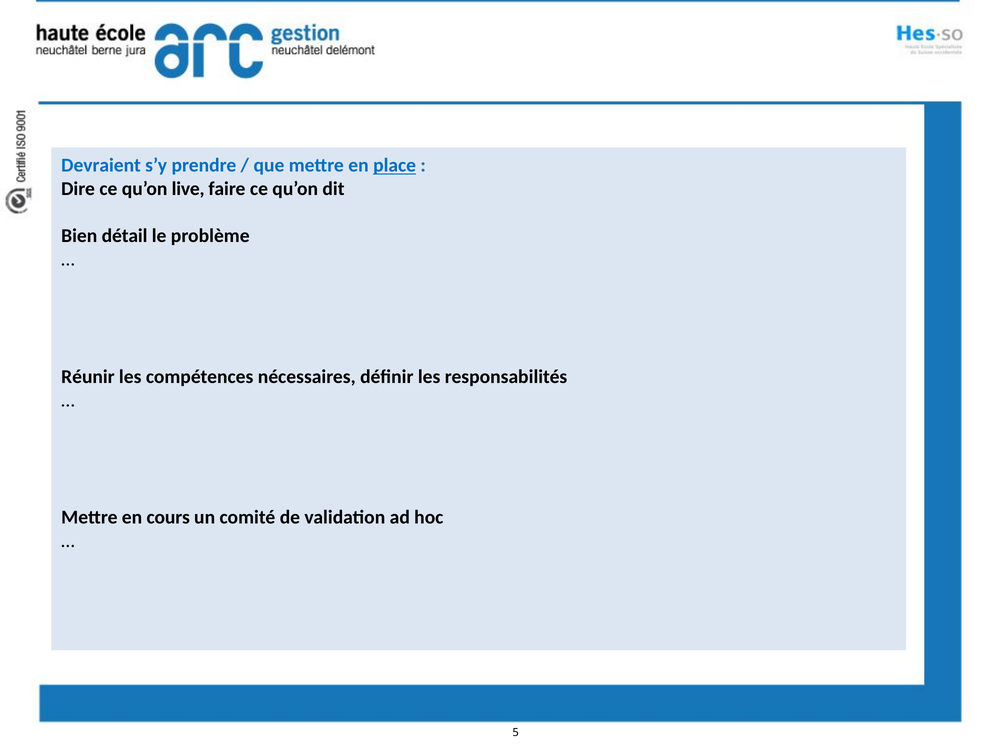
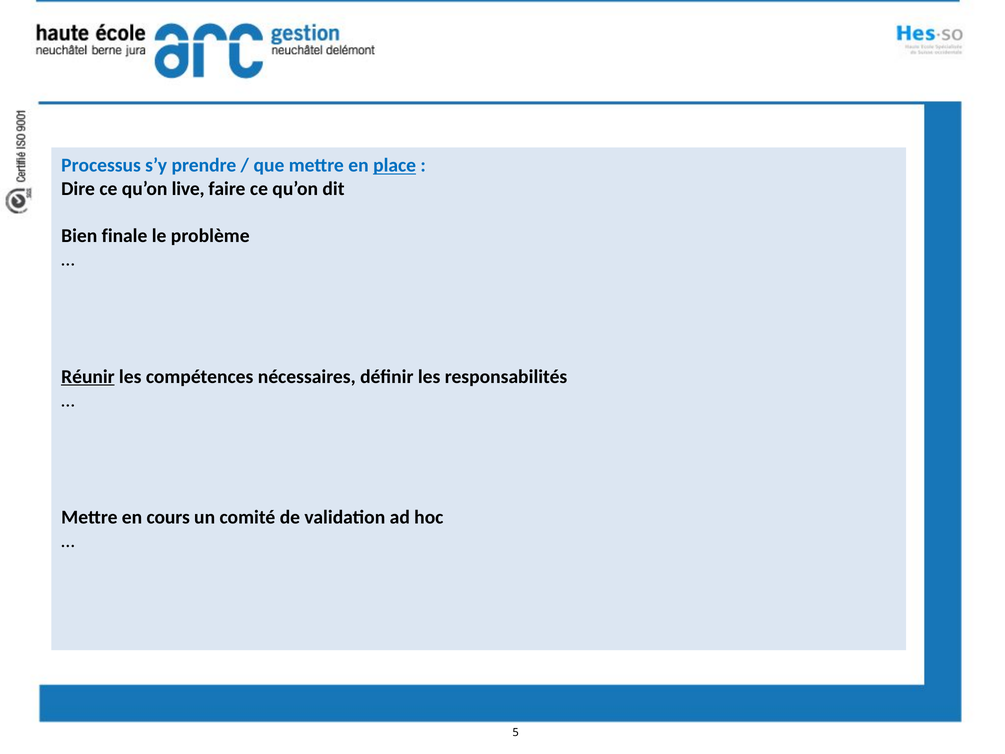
Devraient: Devraient -> Processus (101, 165)
détail: détail -> finale (125, 236)
Réunir underline: none -> present (88, 377)
